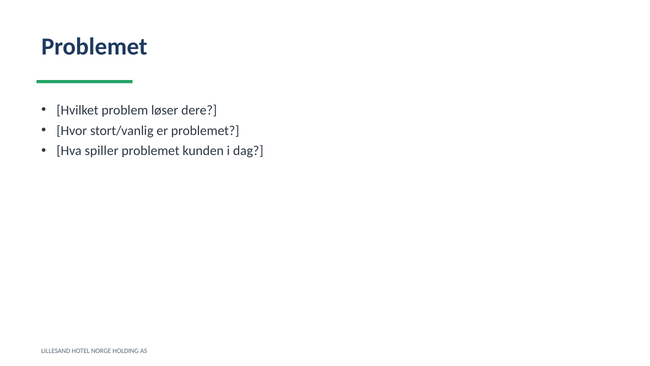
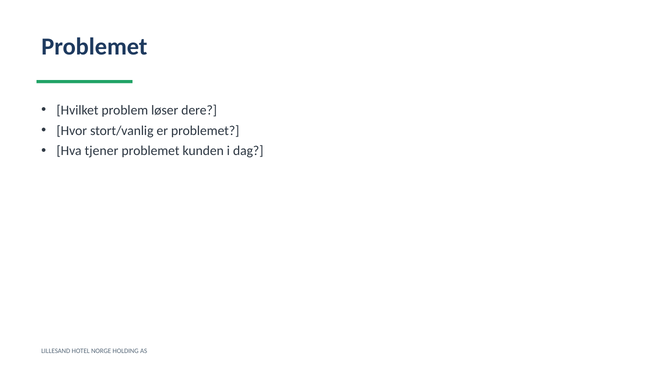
spiller: spiller -> tjener (102, 151)
